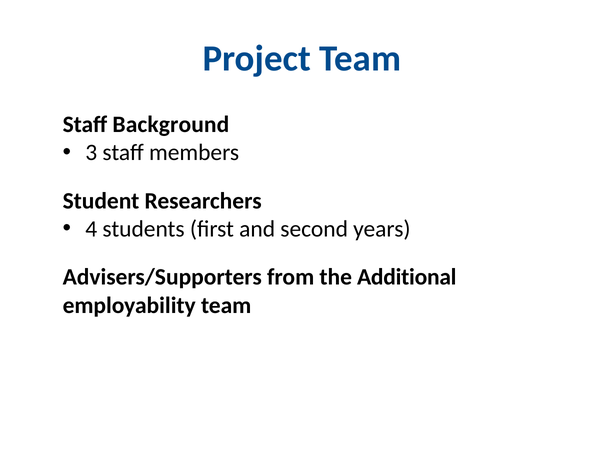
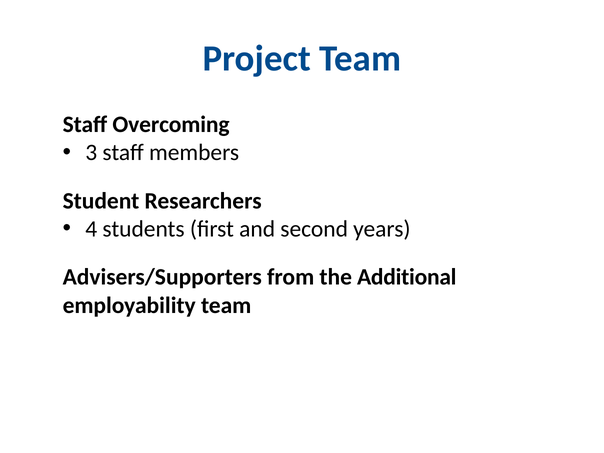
Background: Background -> Overcoming (171, 124)
